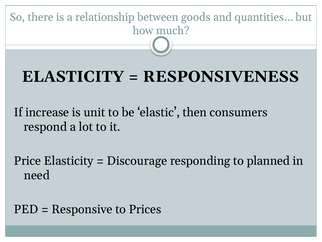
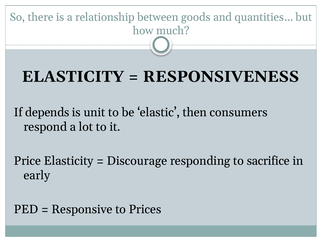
increase: increase -> depends (47, 112)
planned: planned -> sacrifice (268, 161)
need: need -> early (37, 175)
